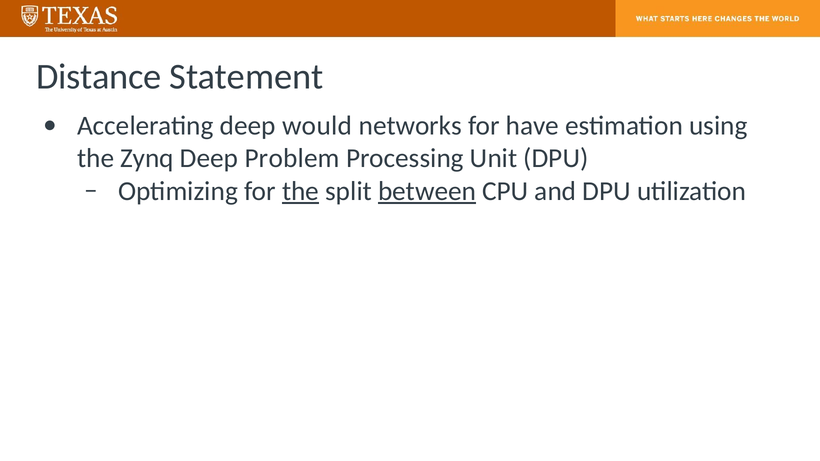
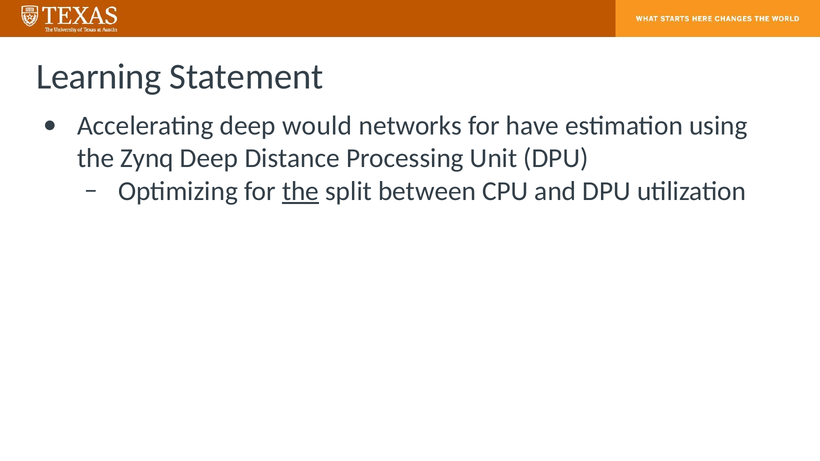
Distance: Distance -> Learning (99, 77)
Problem: Problem -> Distance (292, 159)
between underline: present -> none (427, 191)
